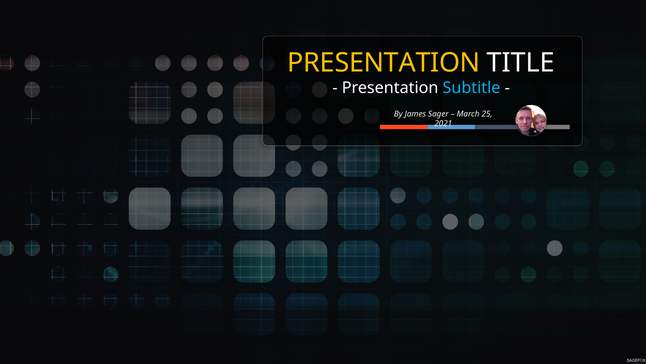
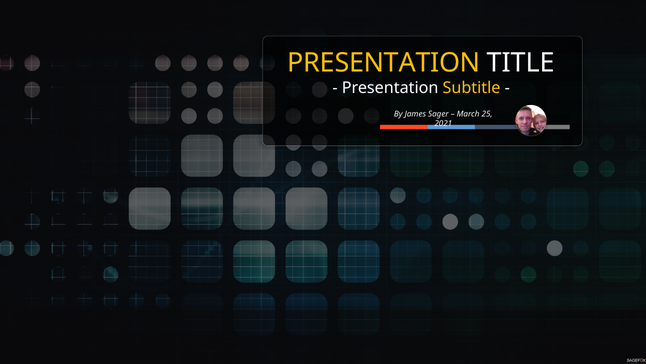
Subtitle colour: light blue -> yellow (472, 88)
